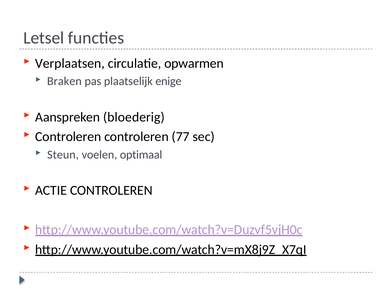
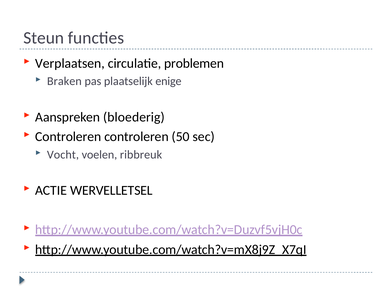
Letsel: Letsel -> Steun (44, 38)
opwarmen: opwarmen -> problemen (194, 63)
77: 77 -> 50 (181, 137)
Steun: Steun -> Vocht (63, 155)
optimaal: optimaal -> ribbreuk (141, 155)
ACTIE CONTROLEREN: CONTROLEREN -> WERVELLETSEL (111, 190)
